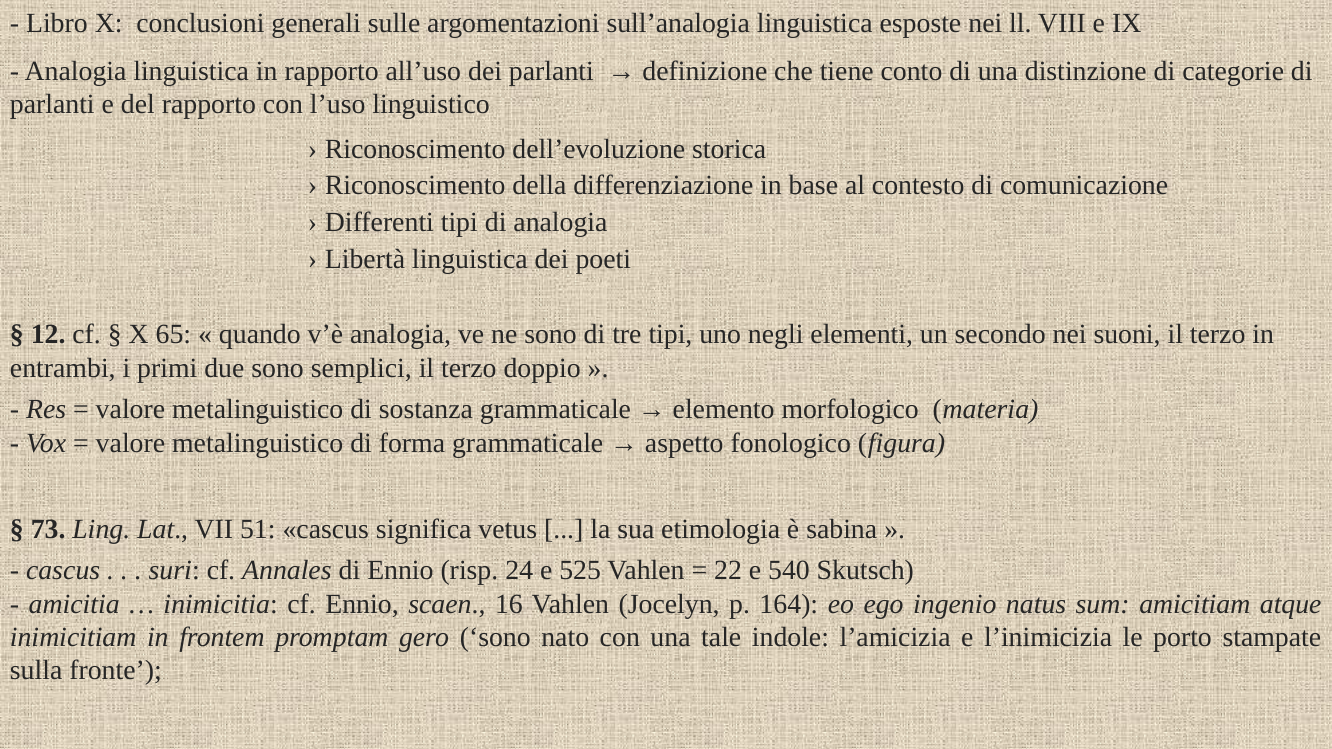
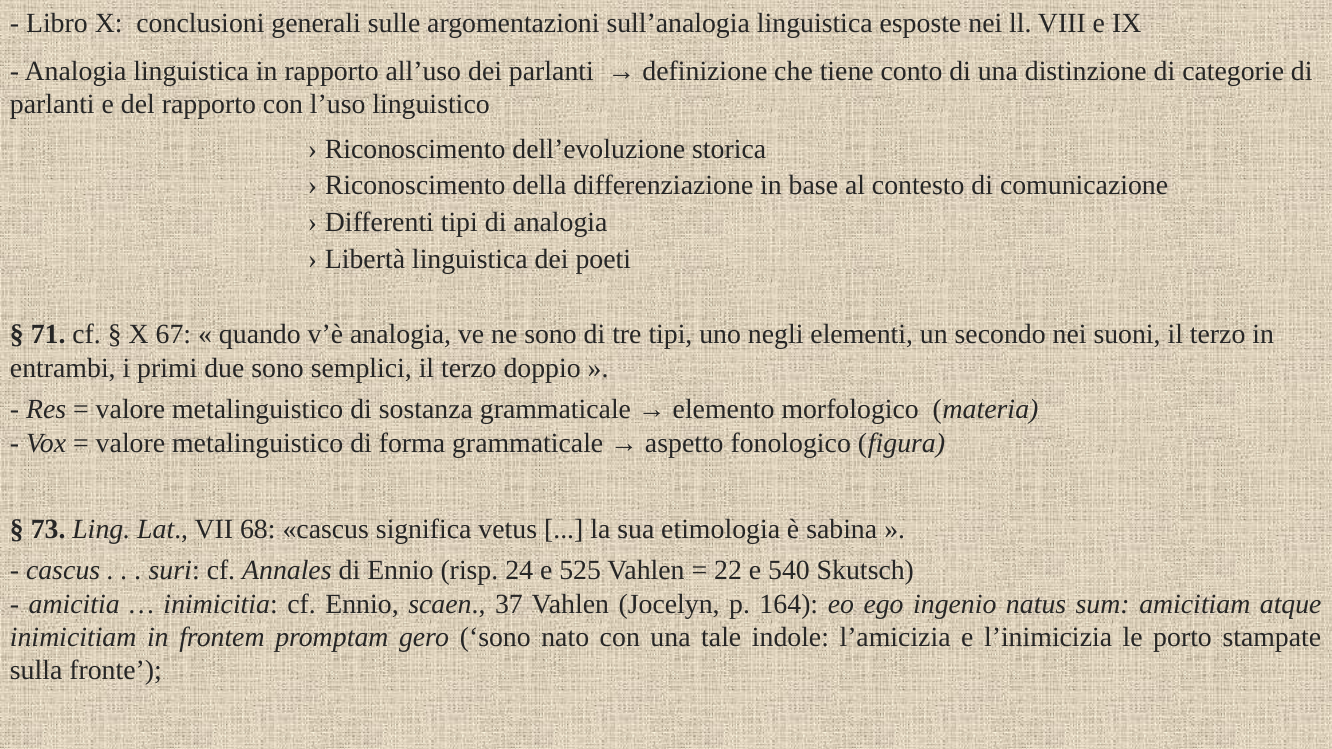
12: 12 -> 71 (48, 335)
65: 65 -> 67 (173, 335)
51: 51 -> 68 (258, 529)
16: 16 -> 37 (509, 604)
